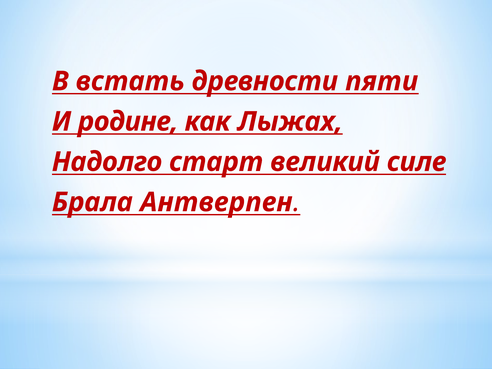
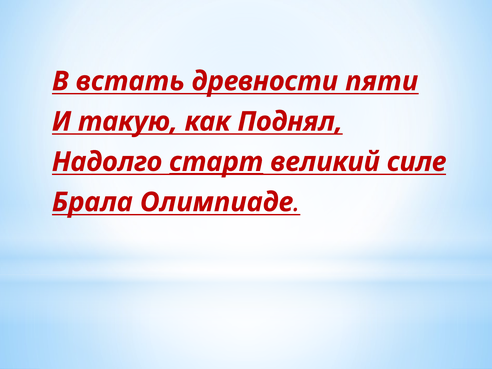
родине: родине -> такую (128, 122)
Лыжах: Лыжах -> Поднял (290, 122)
старт underline: none -> present (216, 162)
Антверпен: Антверпен -> Олимпиаде (216, 202)
